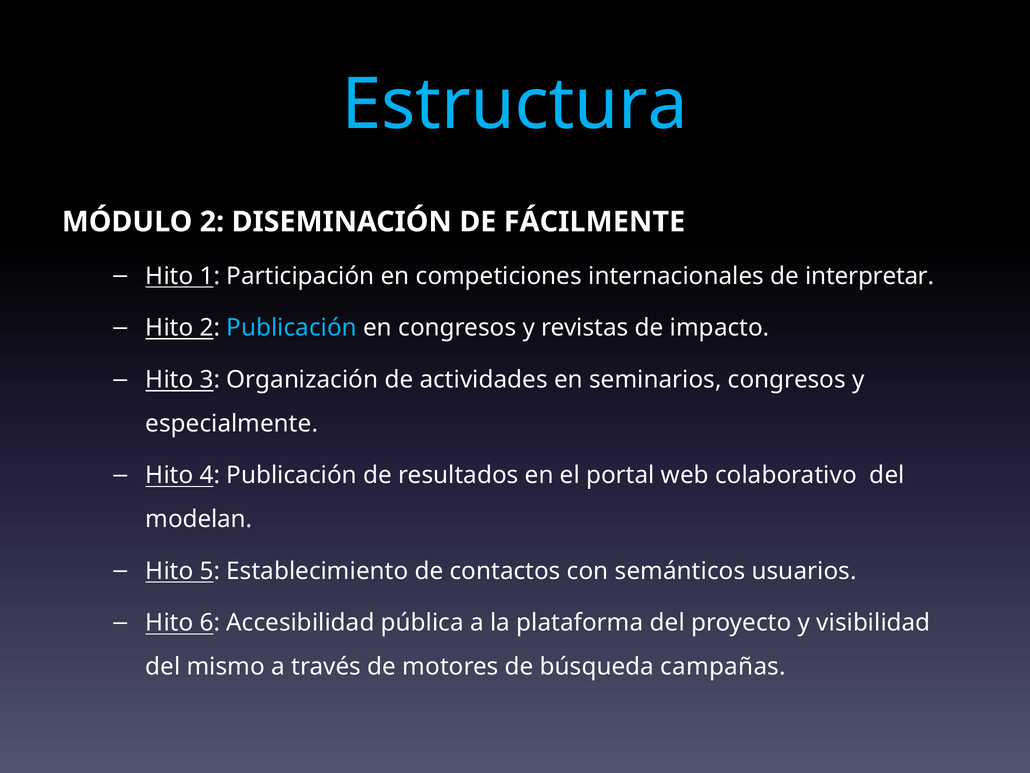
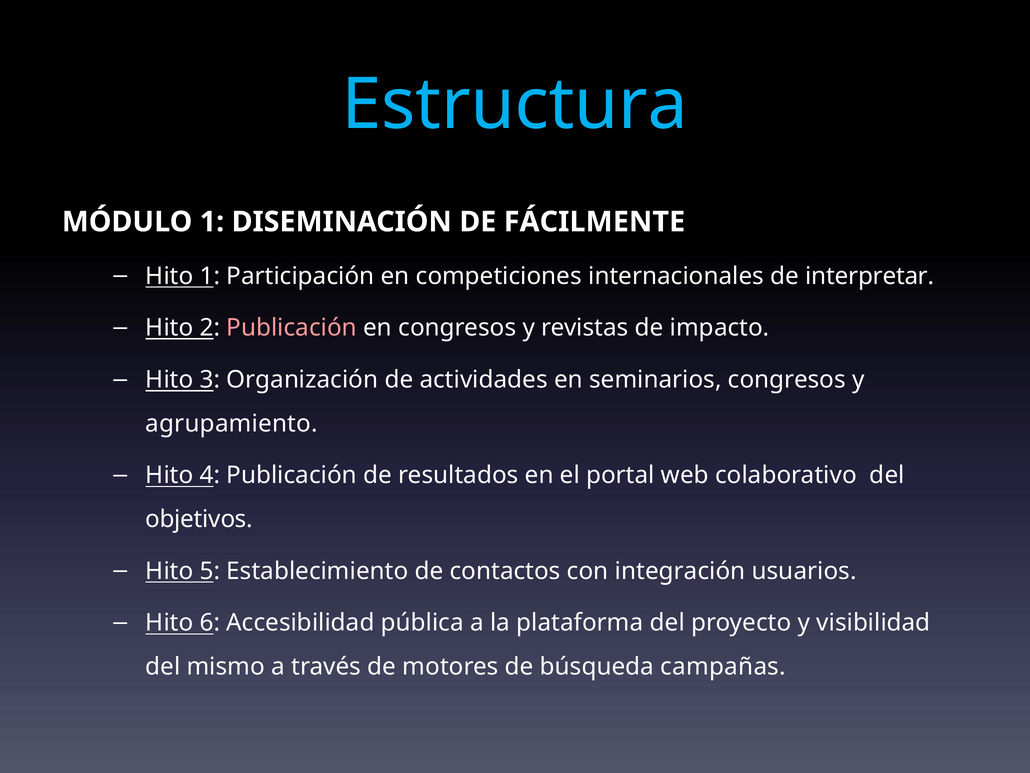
MÓDULO 2: 2 -> 1 (212, 222)
Publicación colour: light blue -> pink (292, 328)
especialmente: especialmente -> agrupamiento (232, 423)
modelan: modelan -> objetivos (199, 519)
semánticos: semánticos -> integración (680, 571)
